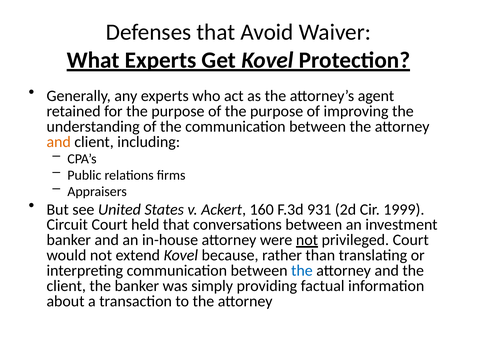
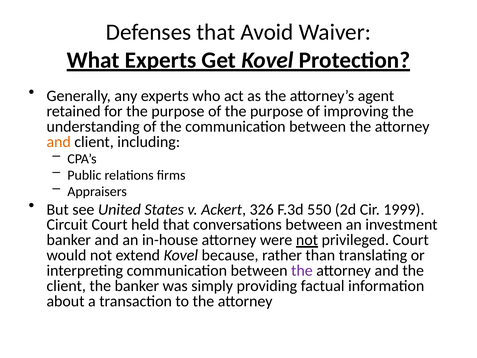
160: 160 -> 326 (262, 209)
931: 931 -> 550 (319, 209)
the colour: blue -> purple (302, 270)
